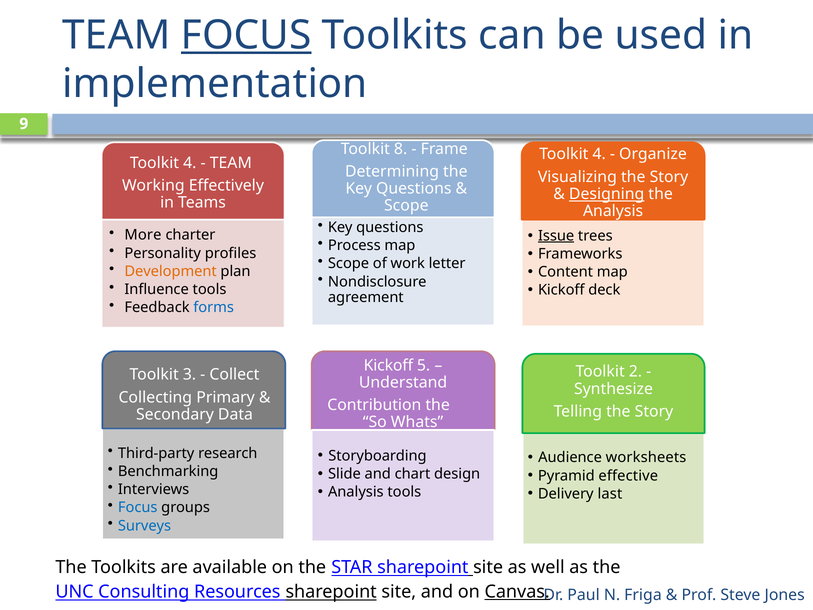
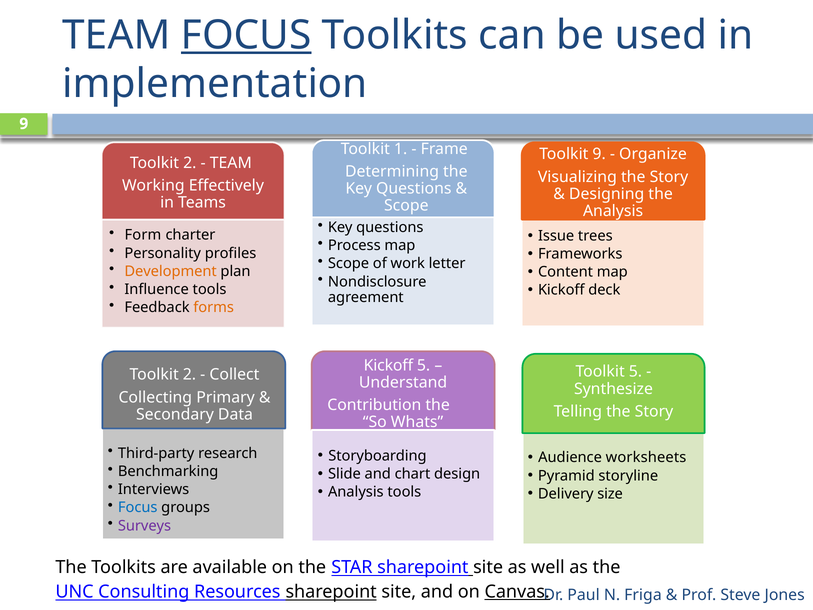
8: 8 -> 1 (401, 149)
4: 4 -> 9 (599, 154)
4: 4 -> 2 (190, 163)
Designing underline: present -> none (607, 194)
More: More -> Form (143, 235)
Issue underline: present -> none (556, 236)
forms colour: blue -> orange (214, 307)
Toolkit 2: 2 -> 5 (635, 372)
3: 3 -> 2 (189, 375)
effective: effective -> storyline (628, 475)
last: last -> size (610, 494)
Surveys colour: blue -> purple (145, 525)
